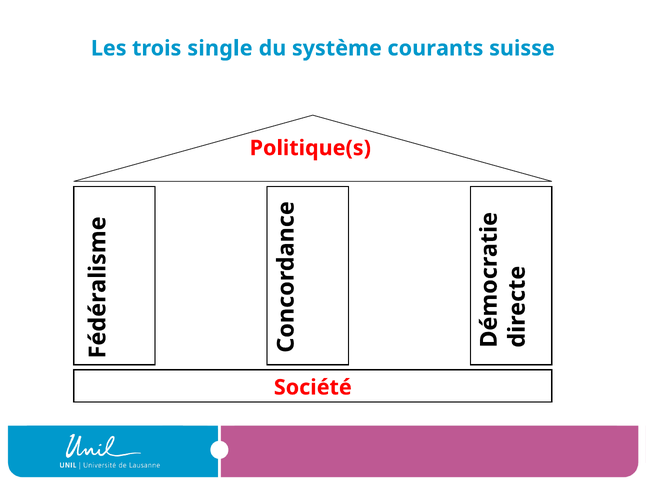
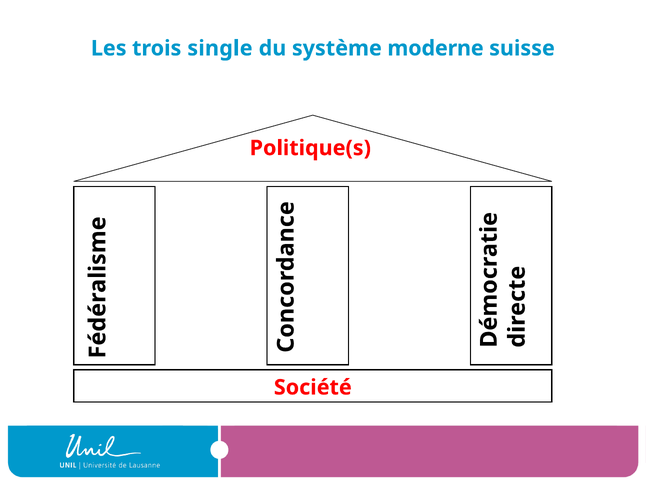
courants: courants -> moderne (436, 48)
